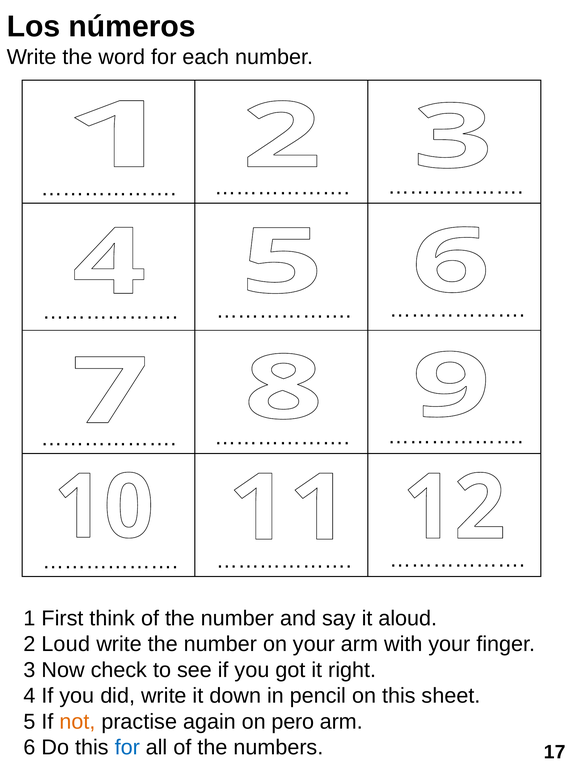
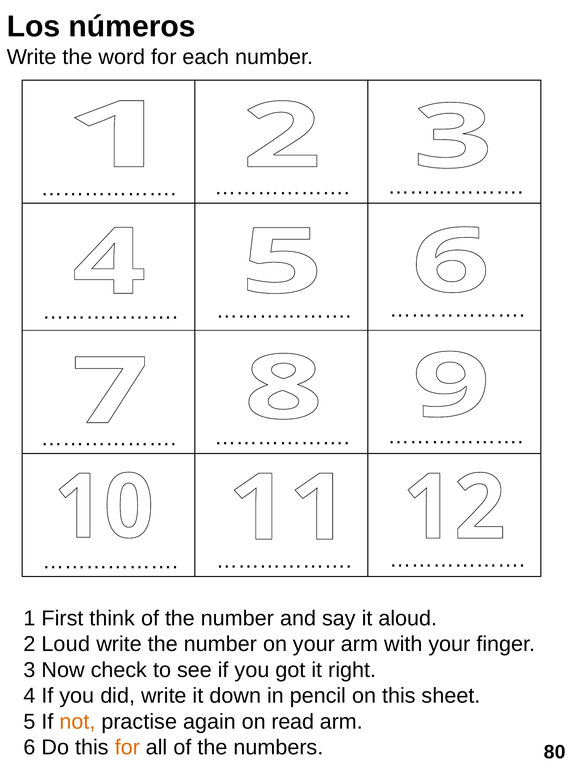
pero: pero -> read (293, 723)
for colour: blue -> orange (127, 749)
17: 17 -> 80 (555, 753)
